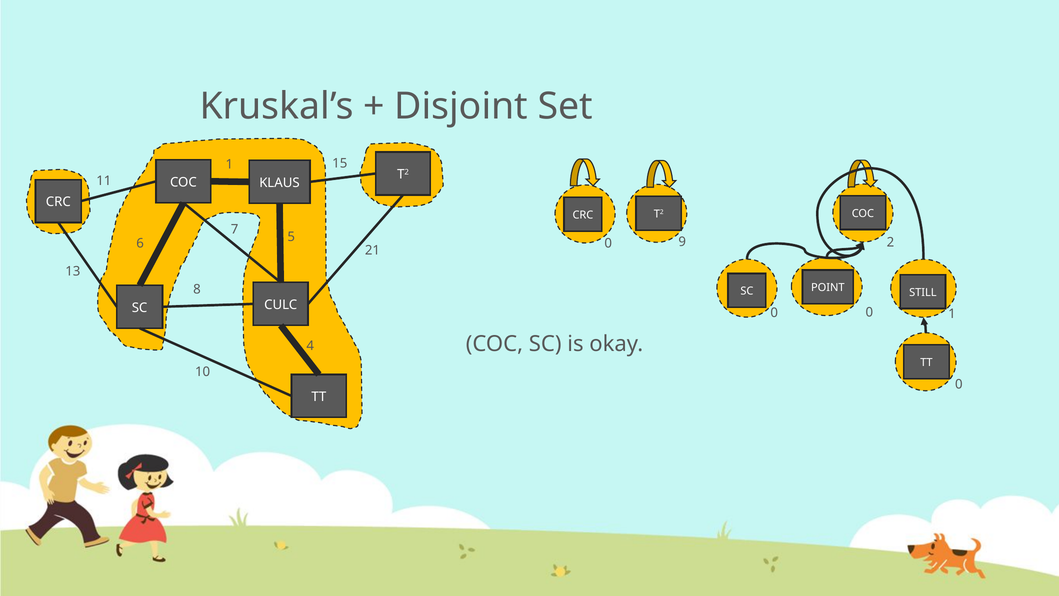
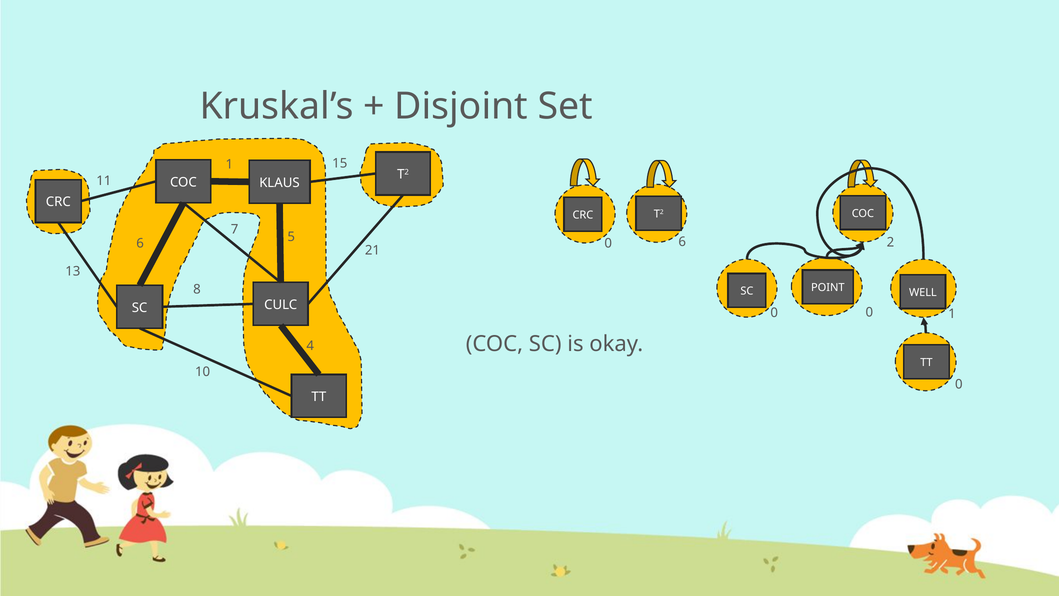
0 9: 9 -> 6 (682, 242)
STILL: STILL -> WELL (923, 292)
